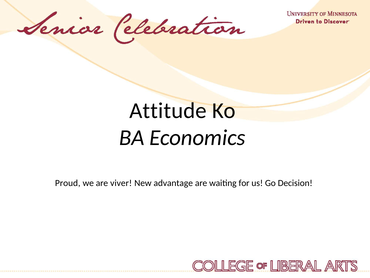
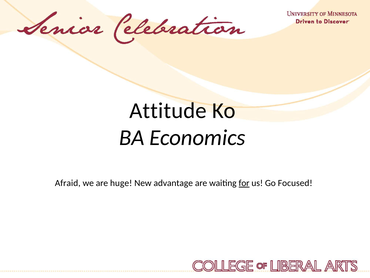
Proud: Proud -> Afraid (68, 183)
viver: viver -> huge (121, 183)
for underline: none -> present (244, 183)
Decision: Decision -> Focused (295, 183)
